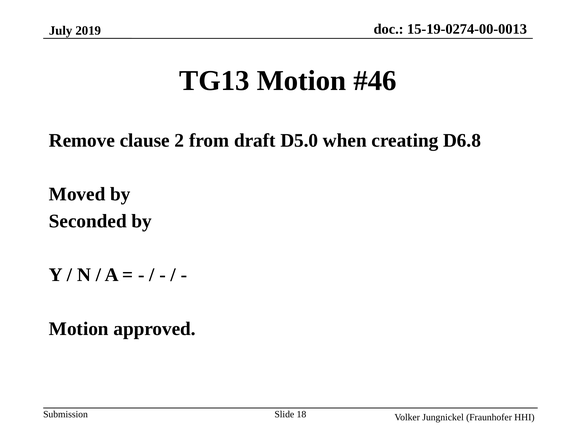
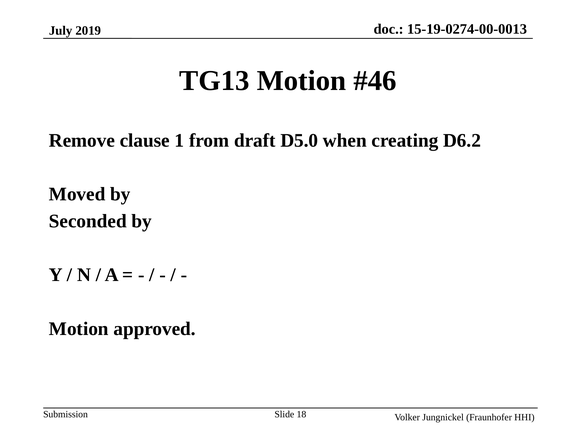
2: 2 -> 1 (179, 141)
D6.8: D6.8 -> D6.2 (462, 141)
